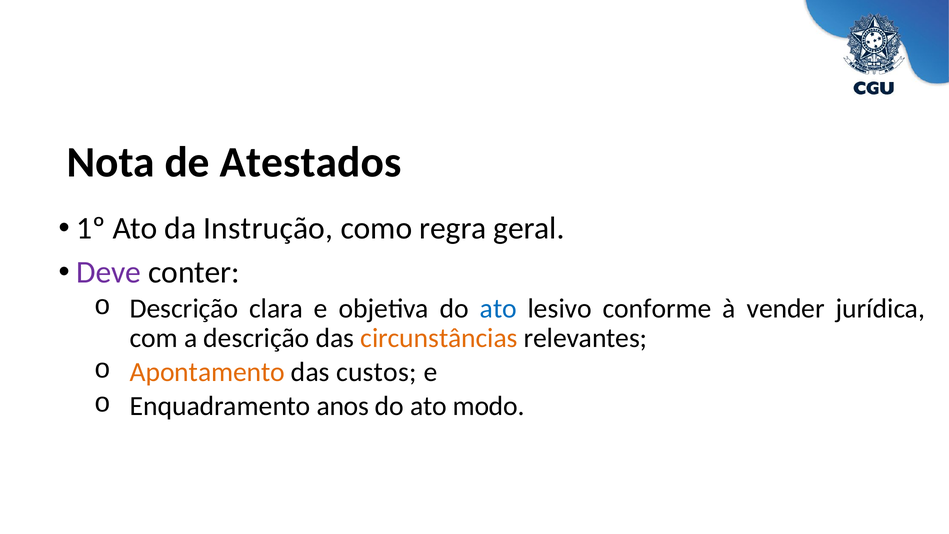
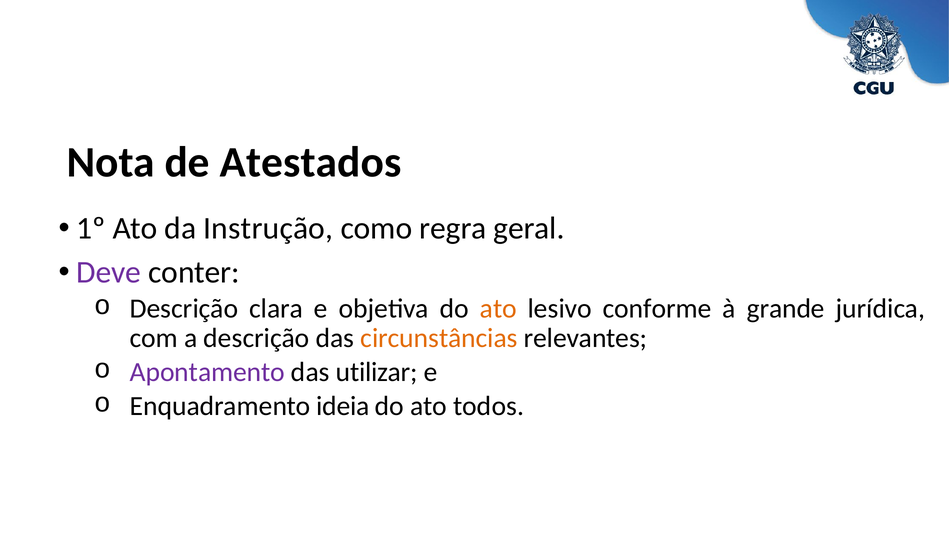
ato colour: blue -> orange (498, 308)
vender: vender -> grande (786, 308)
Apontamento colour: orange -> purple (207, 372)
custos: custos -> utilizar (377, 372)
anos: anos -> ideia (343, 406)
modo: modo -> todos (488, 406)
